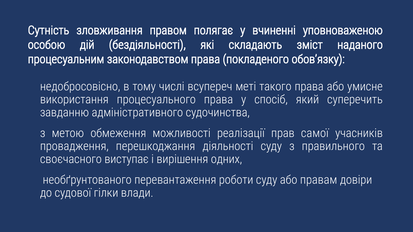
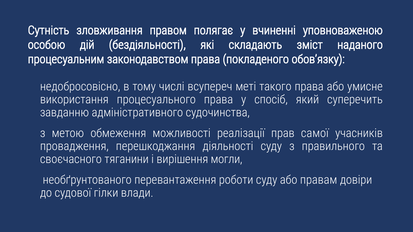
виступає: виступає -> тяганини (127, 159)
одних: одних -> могли (227, 159)
